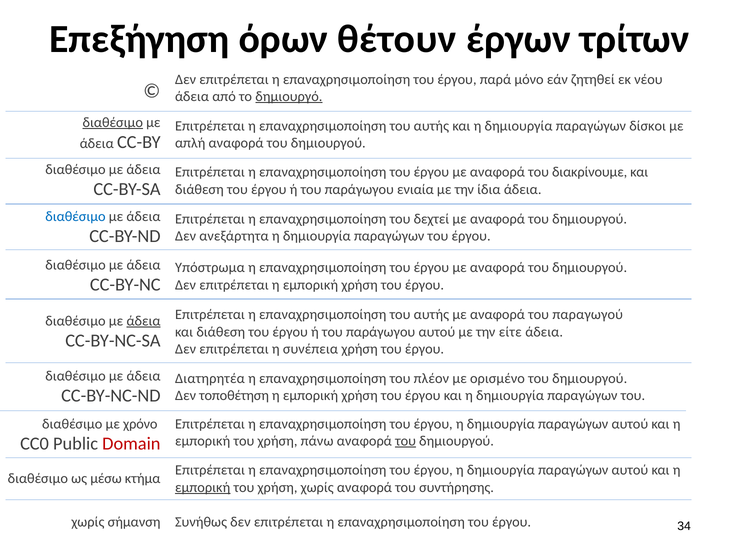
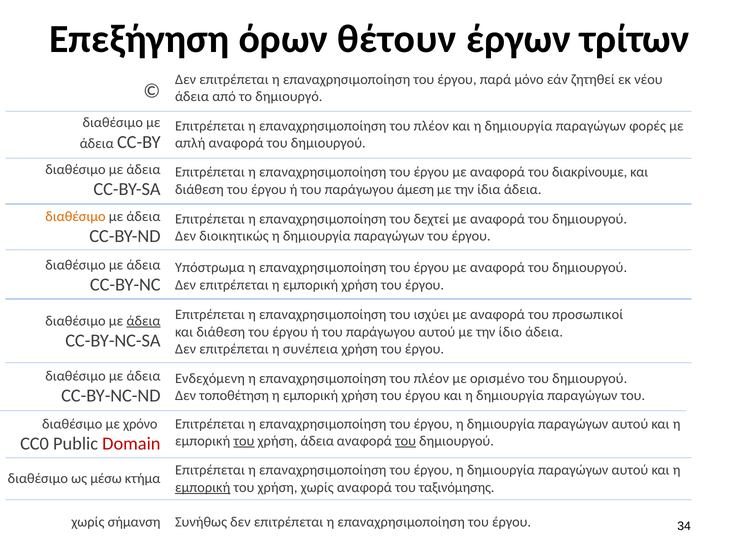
δημιουργό underline: present -> none (289, 97)
διαθέσιμο underline: present -> none (113, 123)
αυτής: αυτής -> πλέον (431, 126)
δίσκοι: δίσκοι -> φορές (648, 126)
ενιαία: ενιαία -> άμεση (416, 189)
διαθέσιμο colour: blue -> orange (75, 217)
ανεξάρτητα: ανεξάρτητα -> διοικητικώς (234, 236)
αυτής: αυτής -> ισχύει (431, 315)
παραγωγού: παραγωγού -> προσωπικοί (588, 315)
είτε: είτε -> ίδιο (510, 332)
Διατηρητέα: Διατηρητέα -> Ενδεχόμενη (210, 378)
του underline: none -> present (244, 441)
χρήση πάνω: πάνω -> άδεια (317, 441)
συντήρησης: συντήρησης -> ταξινόμησης (457, 488)
